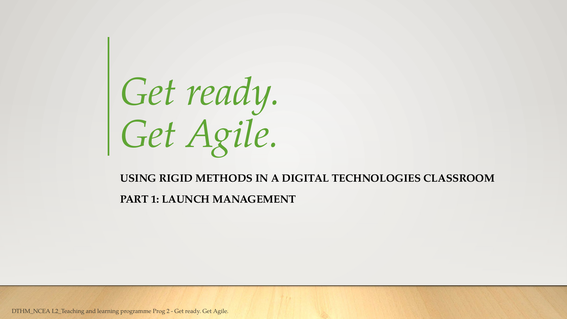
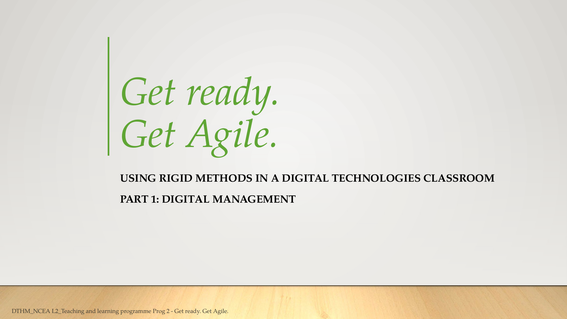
1 LAUNCH: LAUNCH -> DIGITAL (186, 199)
